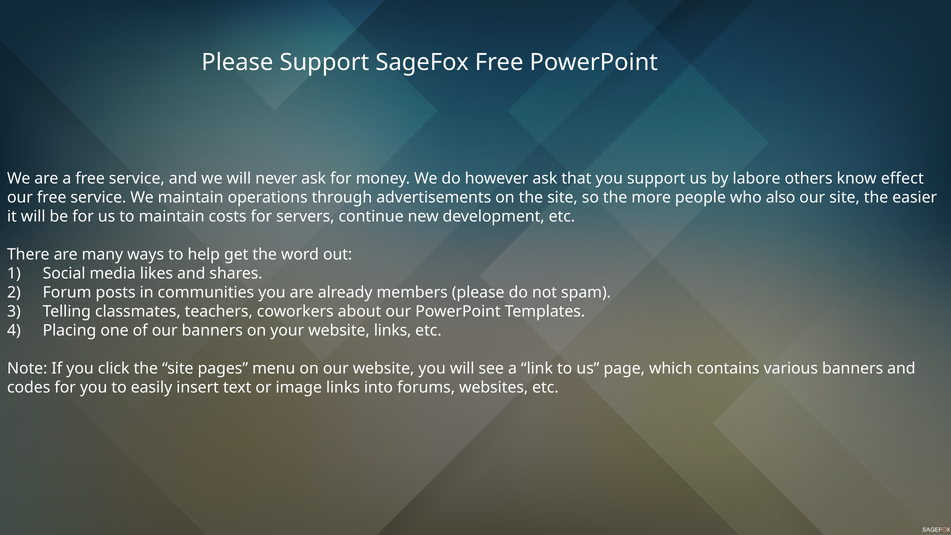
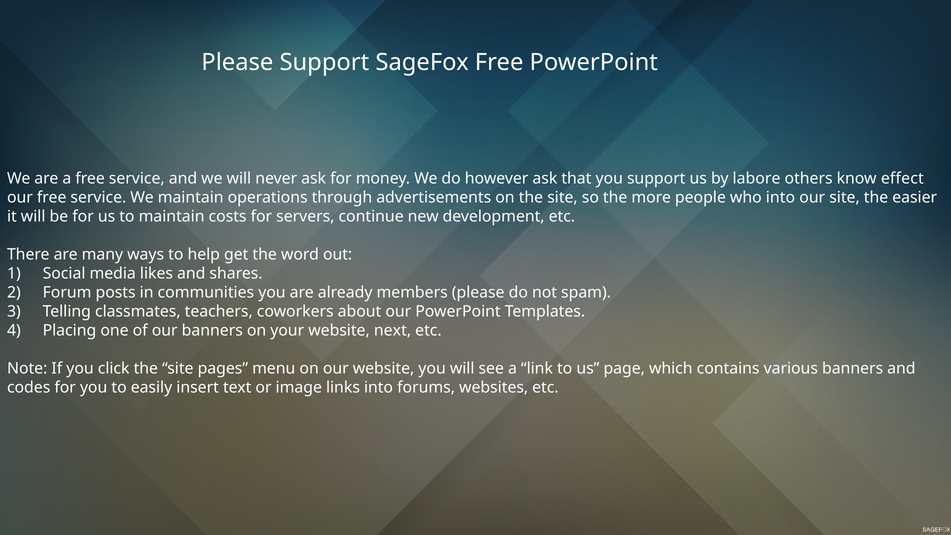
who also: also -> into (780, 197)
website links: links -> next (393, 330)
